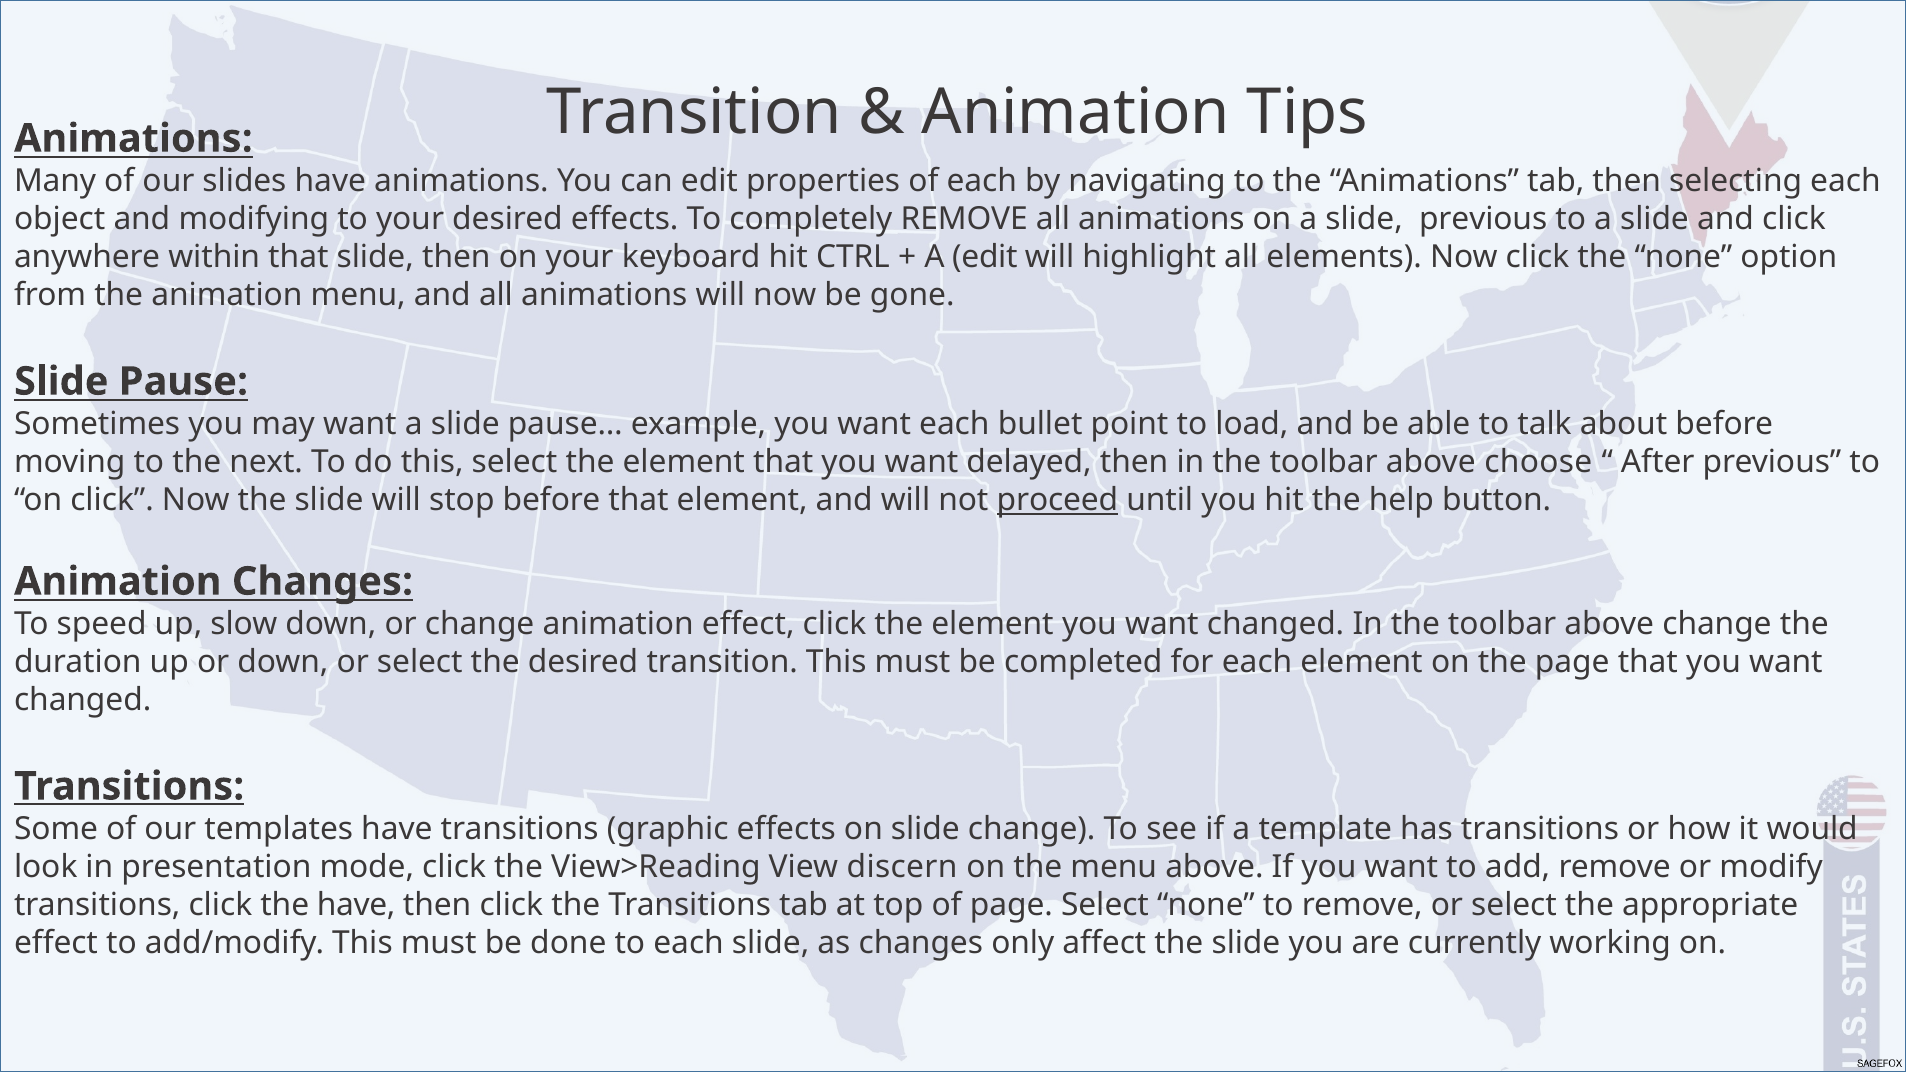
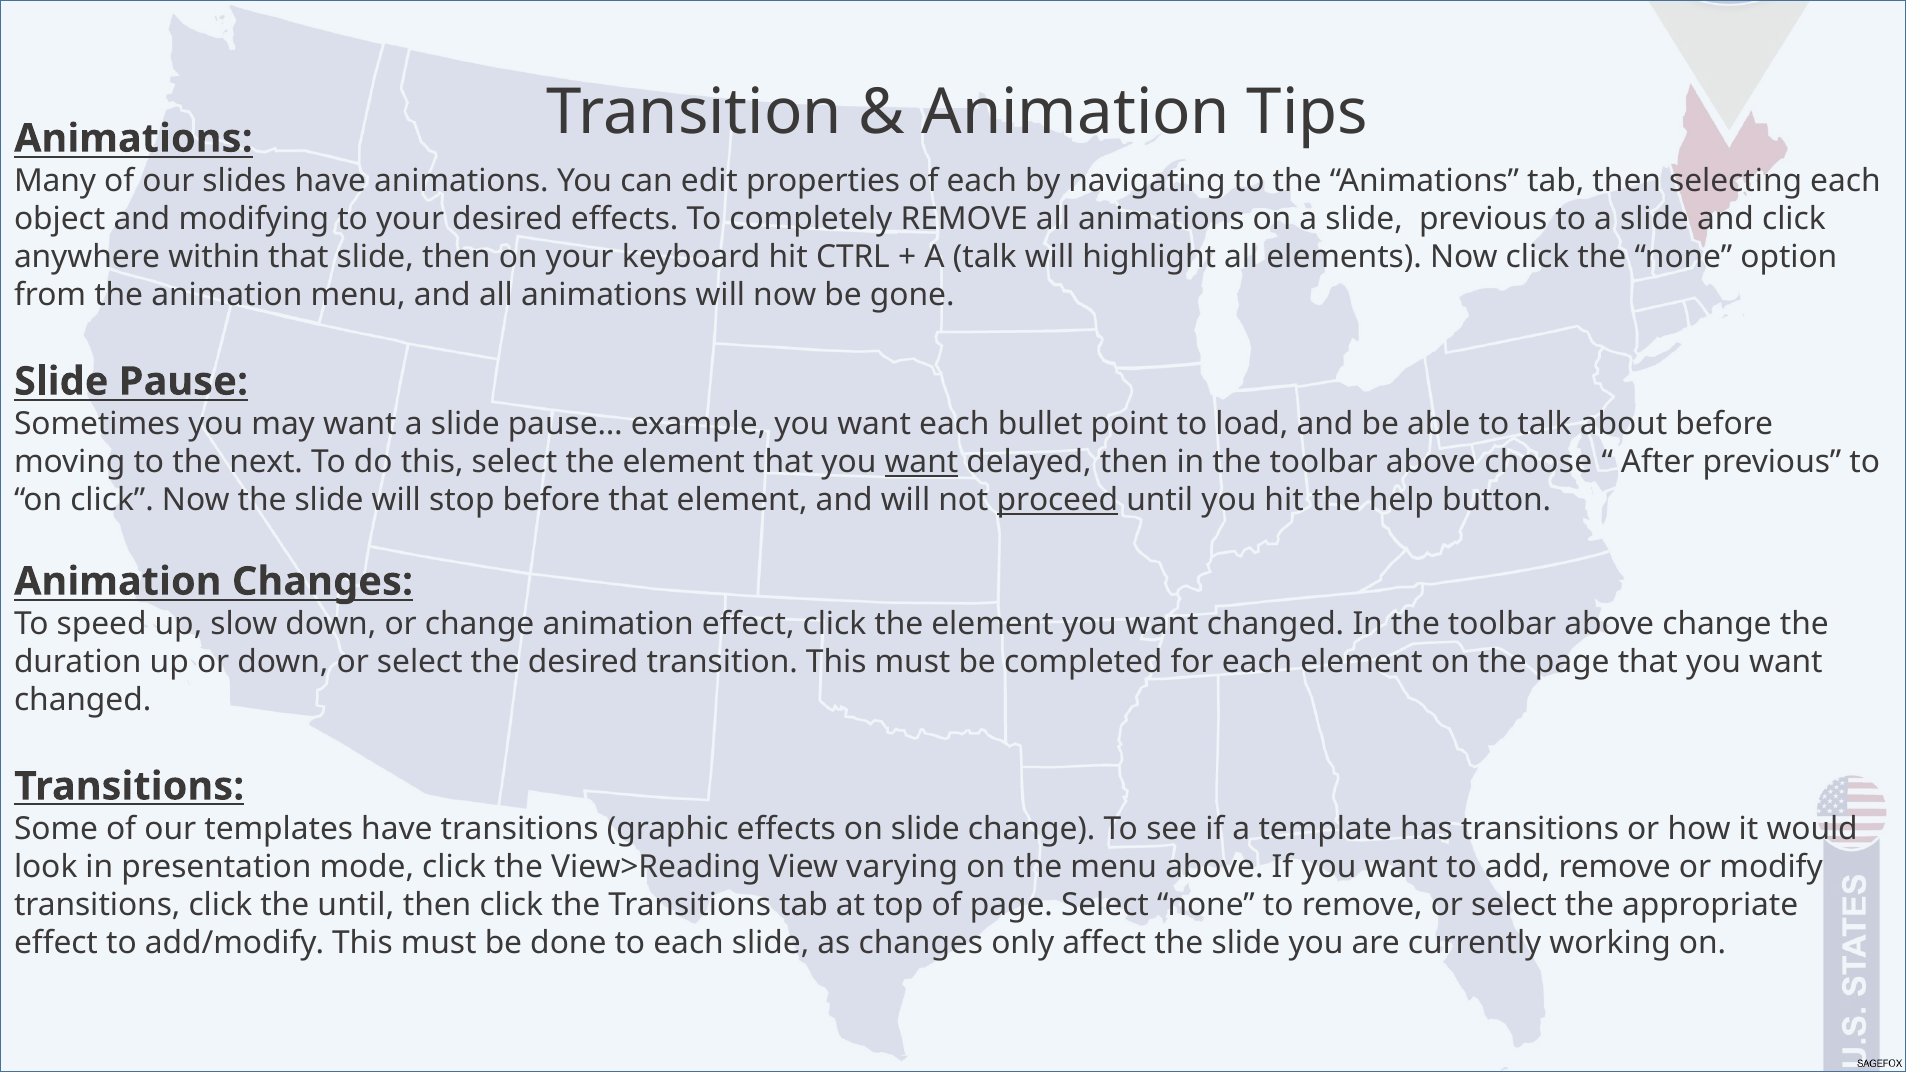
A edit: edit -> talk (985, 257)
want underline: none -> present (921, 462)
discern: discern -> varying (902, 867)
the have: have -> until (356, 905)
